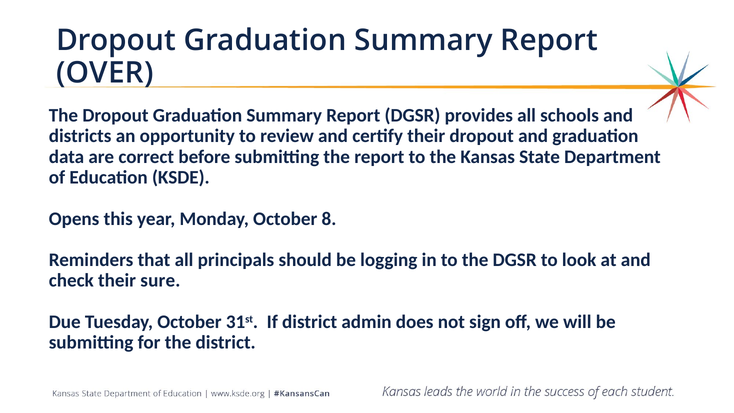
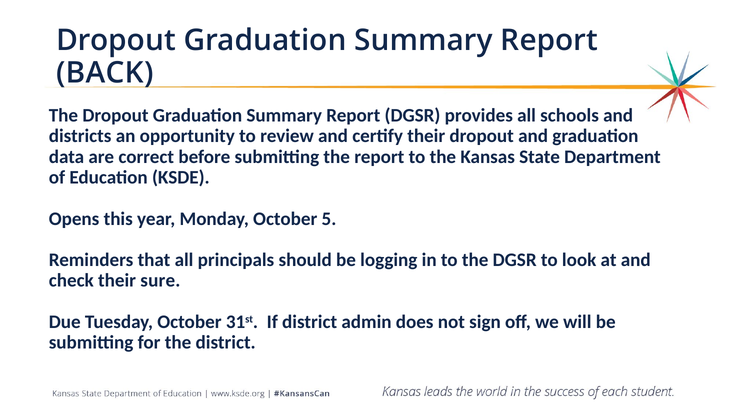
OVER: OVER -> BACK (105, 73)
8: 8 -> 5 (329, 219)
